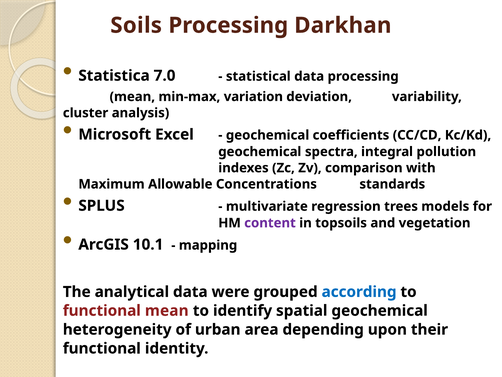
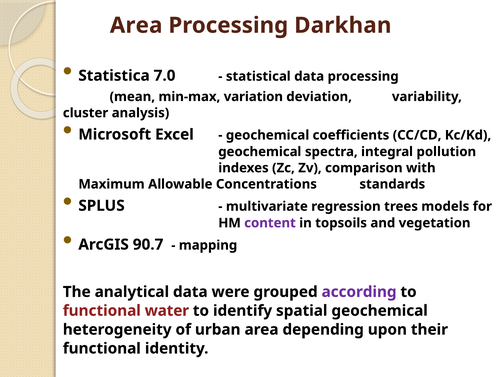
Soils: Soils -> Area (136, 25)
10.1: 10.1 -> 90.7 (148, 244)
according colour: blue -> purple (359, 291)
functional mean: mean -> water (167, 310)
